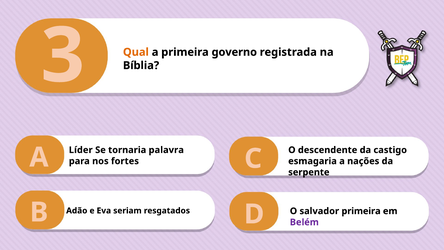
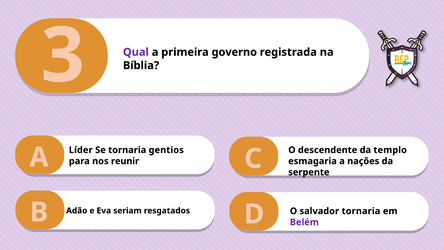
Qual colour: orange -> purple (136, 52)
palavra: palavra -> gentios (166, 150)
castigo: castigo -> templo (390, 150)
fortes: fortes -> reunir (125, 161)
salvador primeira: primeira -> tornaria (361, 211)
